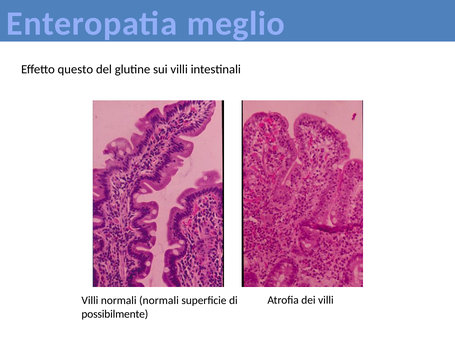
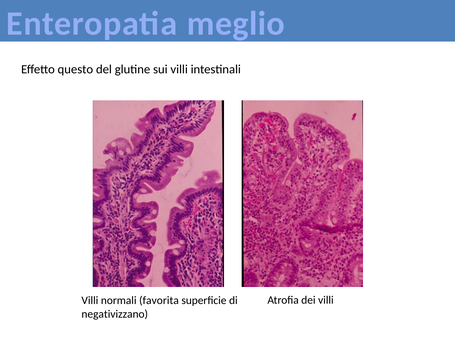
normali normali: normali -> favorita (159, 301)
possibilmente: possibilmente -> negativizzano (115, 314)
